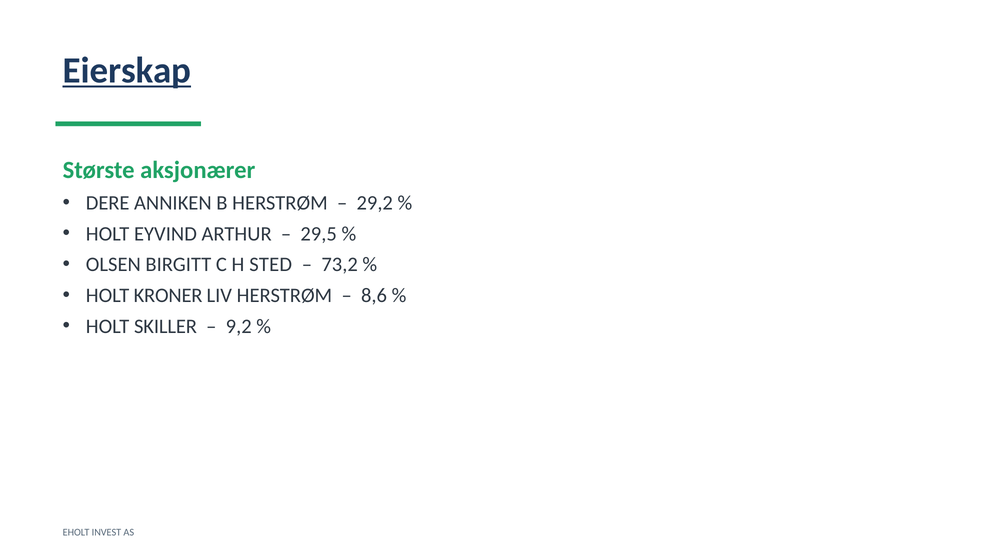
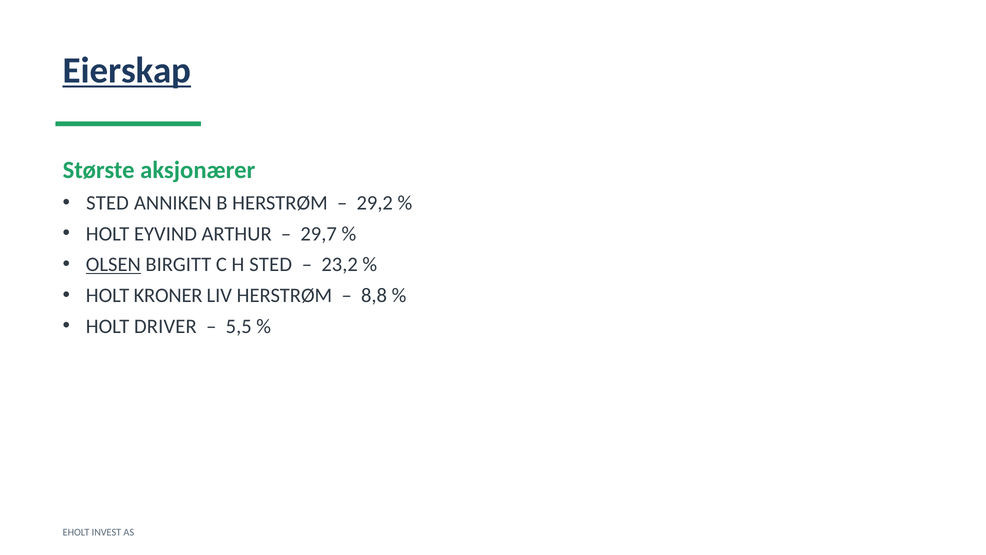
DERE: DERE -> STED (108, 203)
29,5: 29,5 -> 29,7 (319, 234)
OLSEN underline: none -> present (113, 264)
73,2: 73,2 -> 23,2 (340, 264)
8,6: 8,6 -> 8,8 (374, 295)
SKILLER: SKILLER -> DRIVER (165, 326)
9,2: 9,2 -> 5,5 (239, 326)
